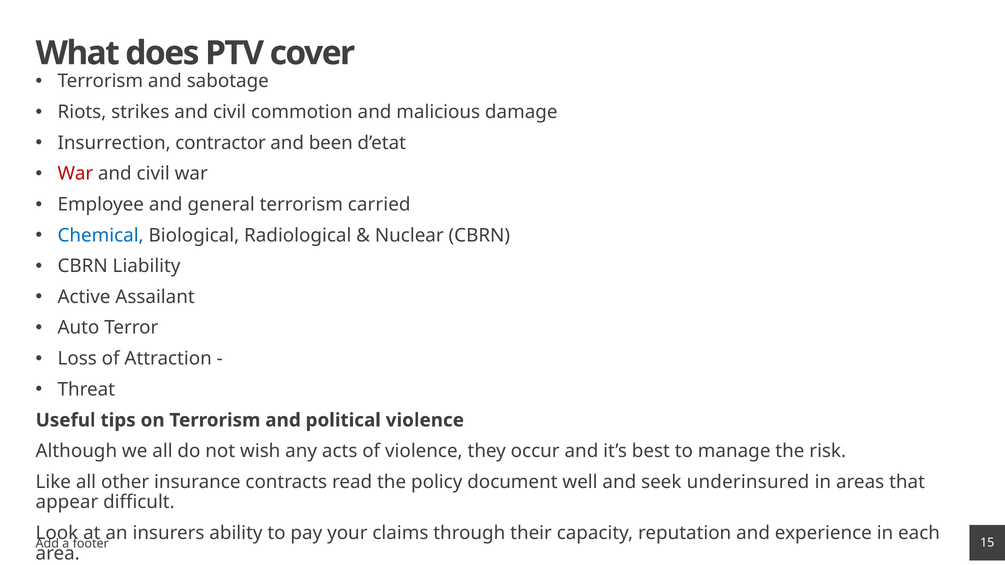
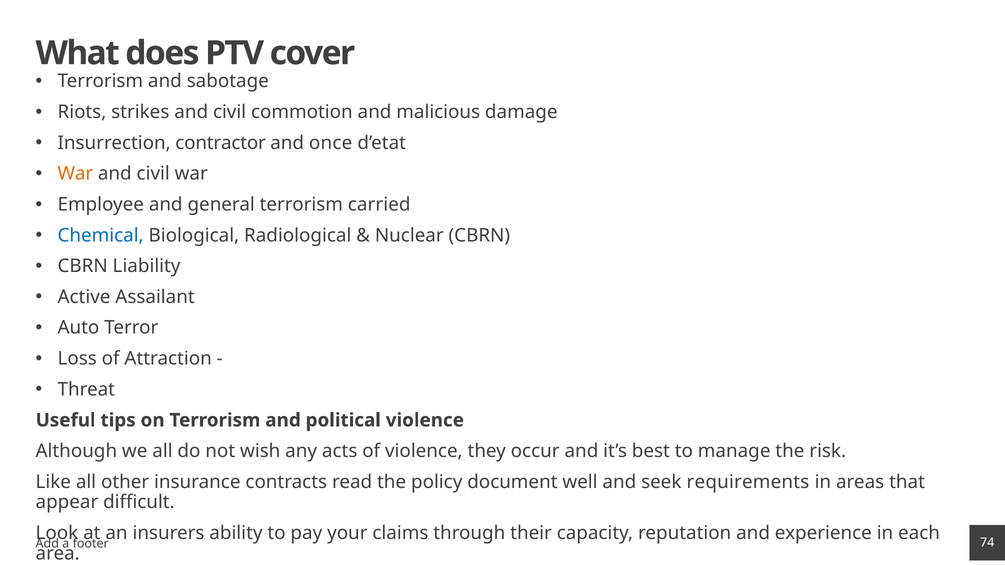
been: been -> once (331, 143)
War colour: red -> orange (75, 174)
underinsured: underinsured -> requirements (748, 482)
15: 15 -> 74 (987, 543)
